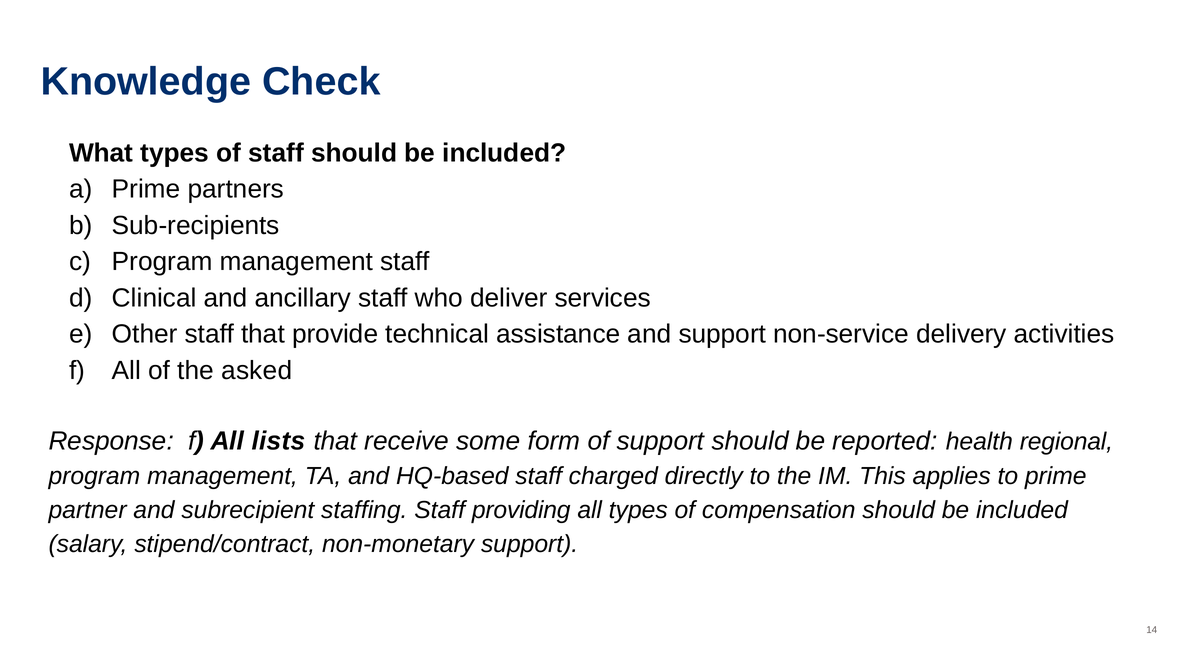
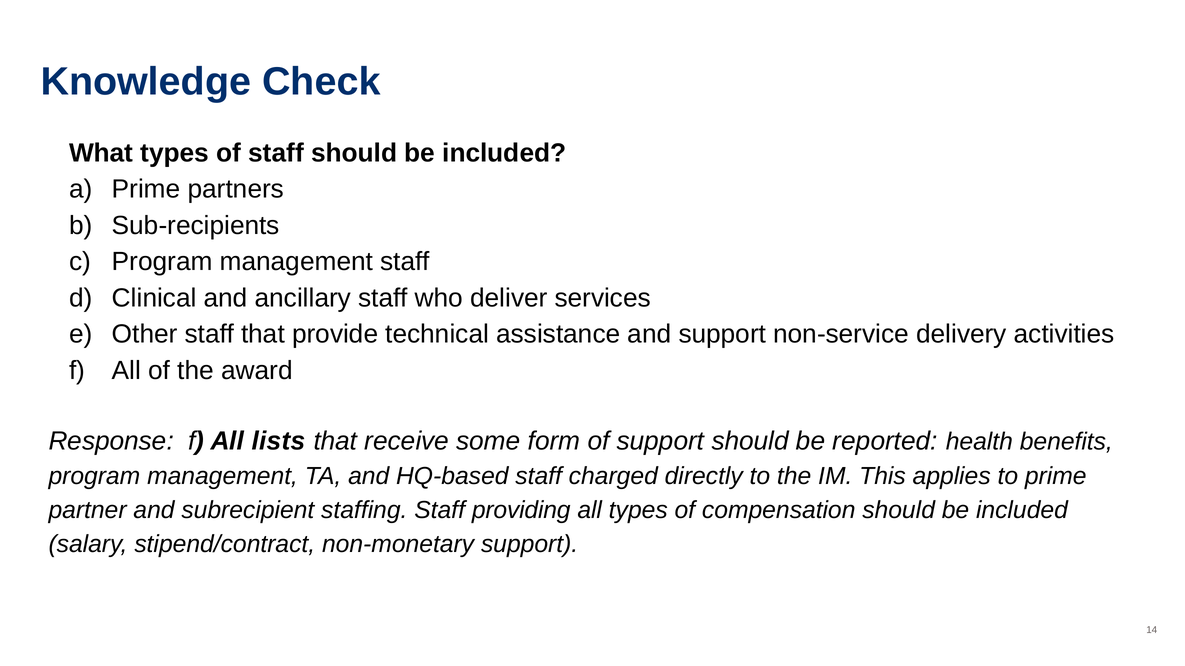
asked: asked -> award (257, 371)
regional: regional -> benefits (1066, 442)
